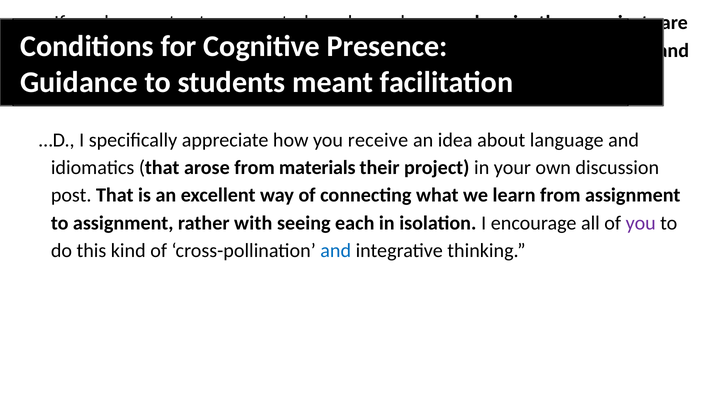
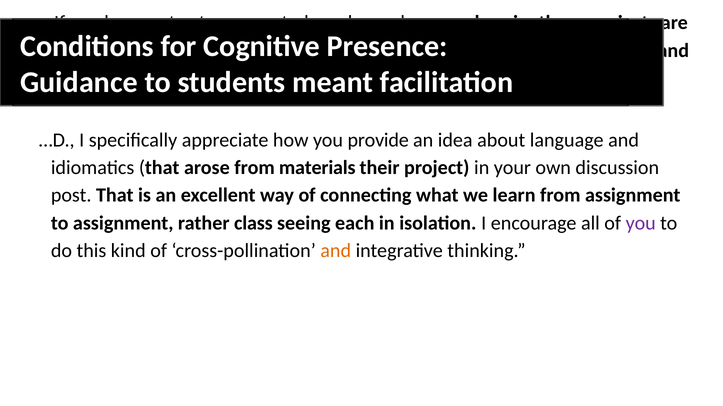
receive: receive -> provide (378, 140)
with: with -> class (253, 223)
and colour: blue -> orange (336, 251)
